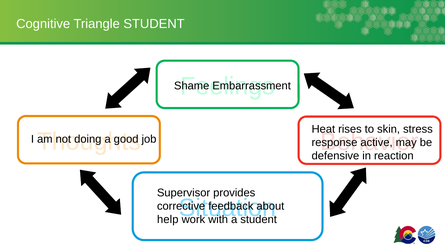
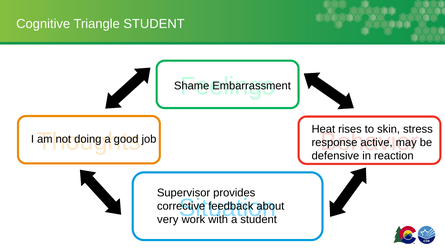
help: help -> very (168, 219)
